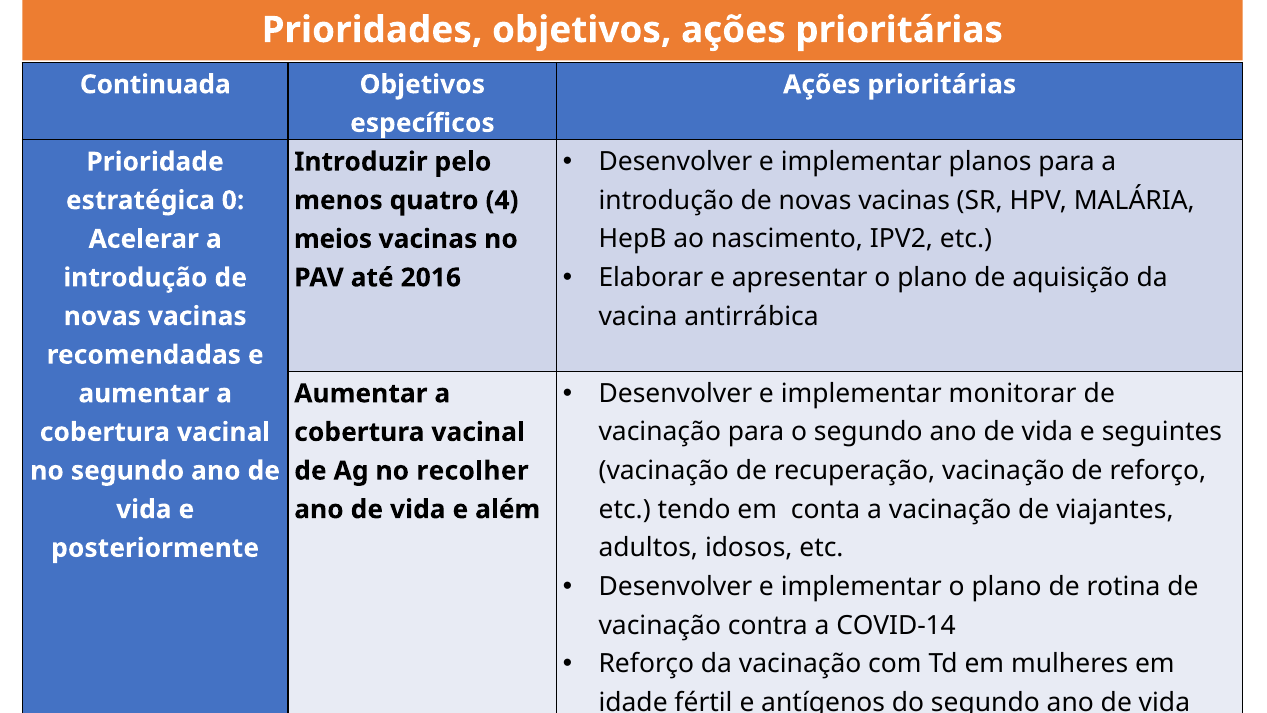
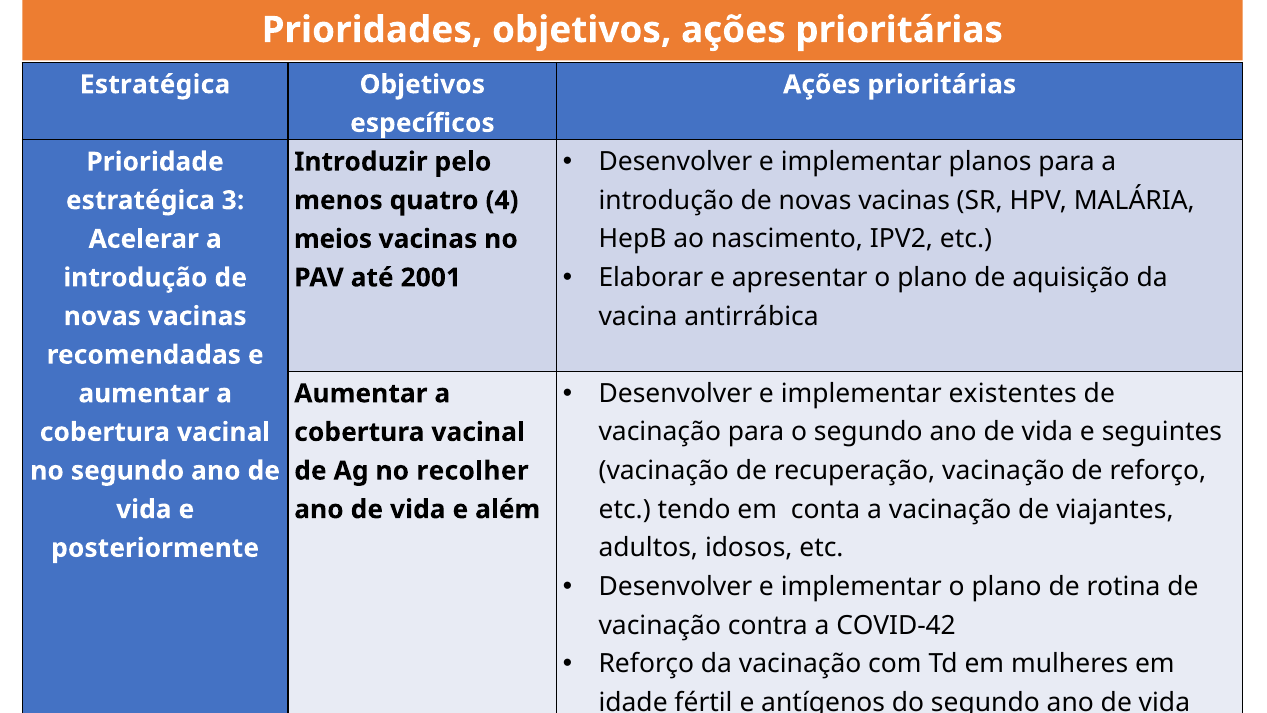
Continuada: Continuada -> Estratégica (155, 85)
0: 0 -> 3 (233, 200)
2016: 2016 -> 2001 (431, 278)
monitorar: monitorar -> existentes (1013, 393)
COVID-14: COVID-14 -> COVID-42 (896, 625)
